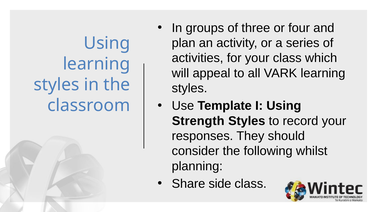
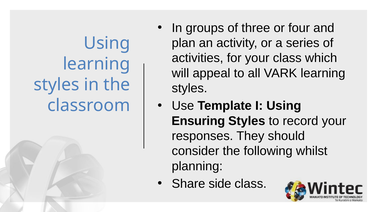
Strength: Strength -> Ensuring (198, 121)
